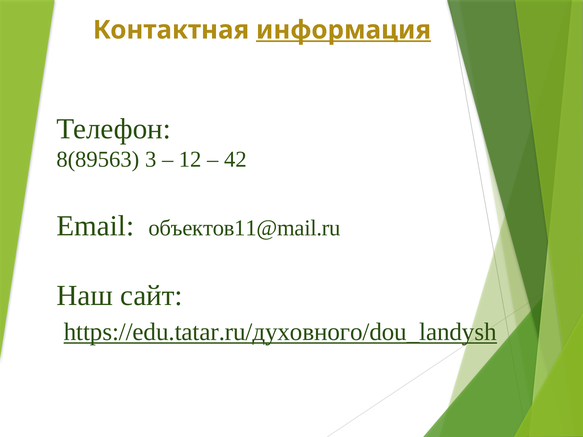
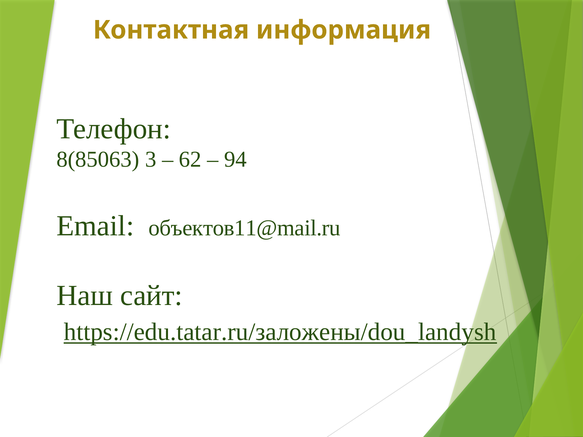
информация underline: present -> none (344, 30)
8(89563: 8(89563 -> 8(85063 (98, 159)
12: 12 -> 62 (190, 159)
42: 42 -> 94 (235, 159)
https://edu.tatar.ru/духовного/dou_landysh: https://edu.tatar.ru/духовного/dou_landysh -> https://edu.tatar.ru/заложены/dou_landysh (280, 332)
